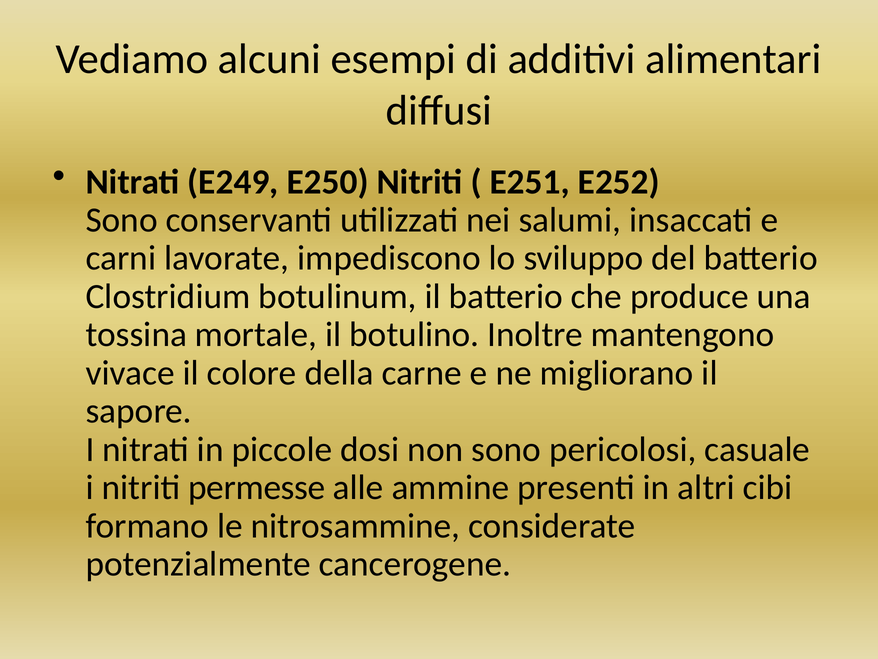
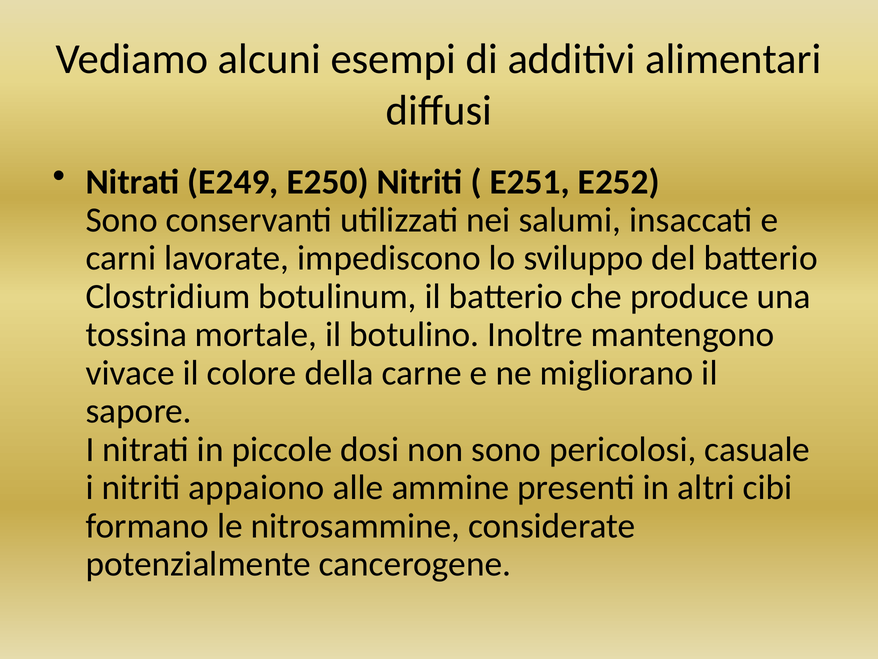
permesse: permesse -> appaiono (256, 487)
